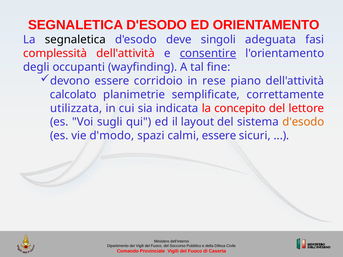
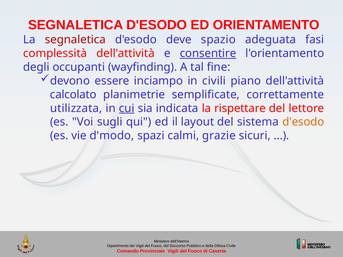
segnaletica colour: black -> red (75, 40)
singoli: singoli -> spazio (218, 40)
corridoio: corridoio -> inciampo (158, 81)
rese: rese -> civili (214, 81)
cui underline: none -> present (127, 108)
concepito: concepito -> rispettare (240, 108)
calmi essere: essere -> grazie (219, 136)
